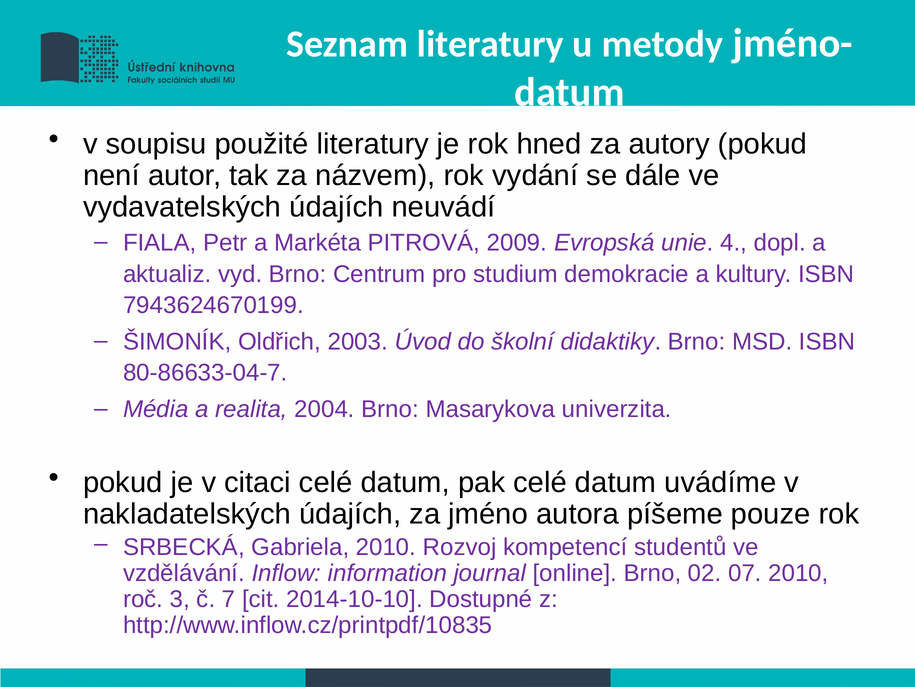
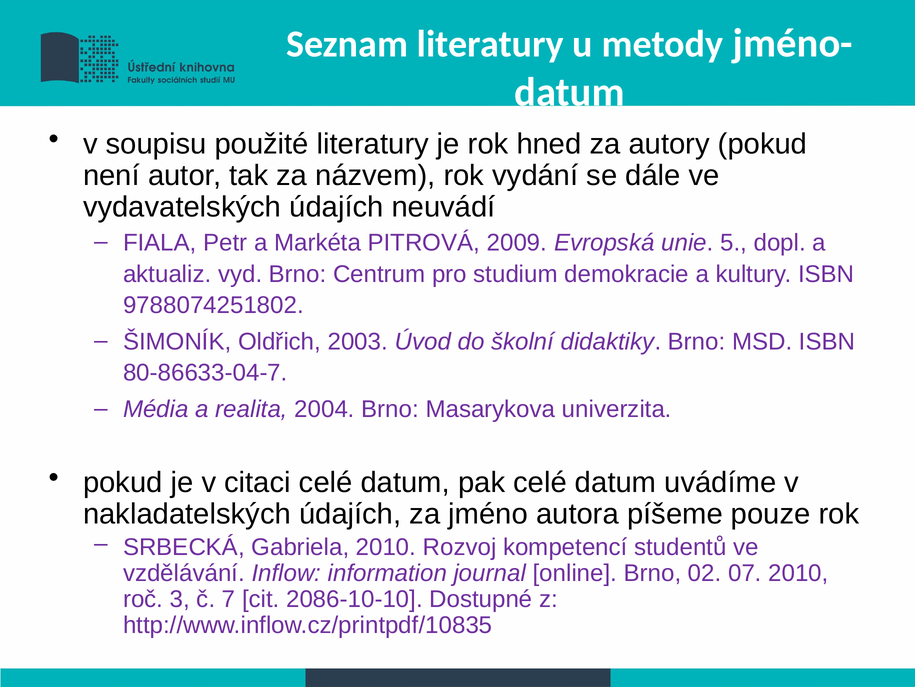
4: 4 -> 5 (734, 242)
7943624670199: 7943624670199 -> 9788074251802 (213, 305)
2014-10-10: 2014-10-10 -> 2086-10-10 (354, 599)
